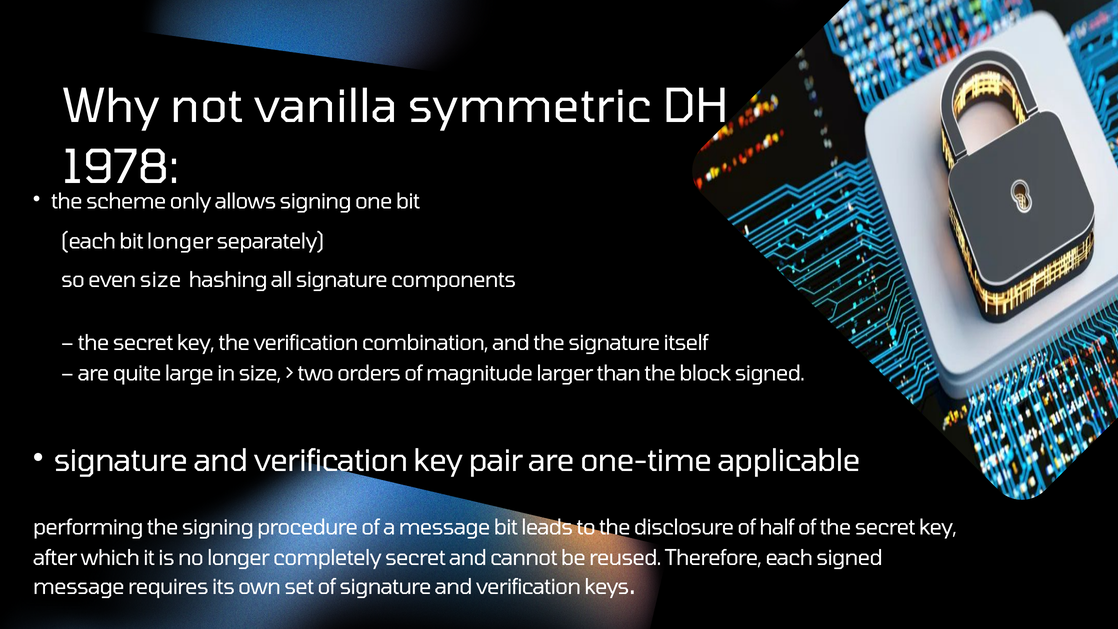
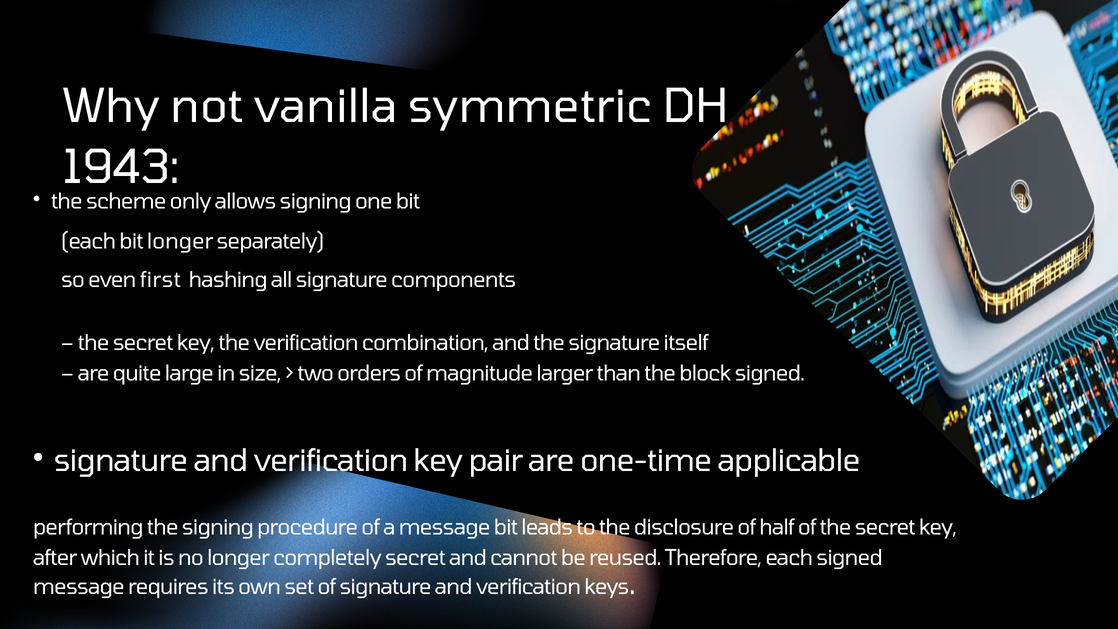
1978: 1978 -> 1943 (122, 168)
even size: size -> first (160, 280)
